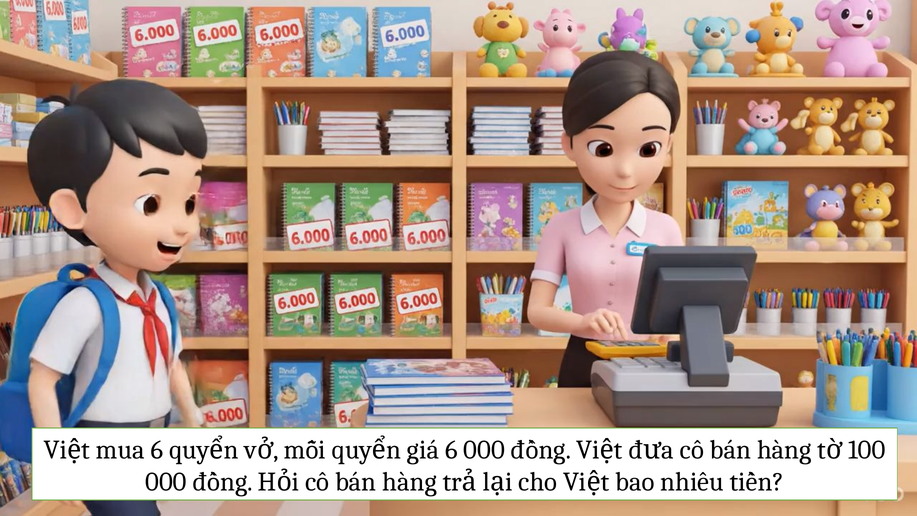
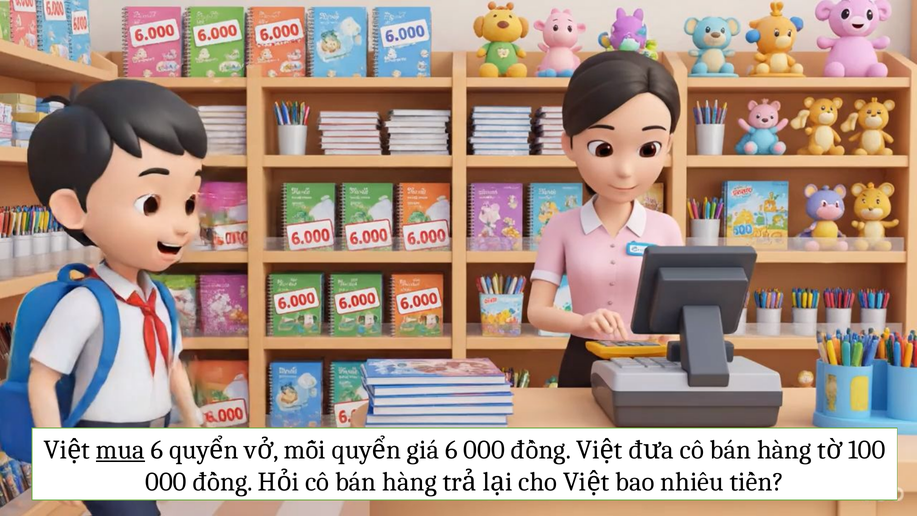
mua underline: none -> present (120, 450)
